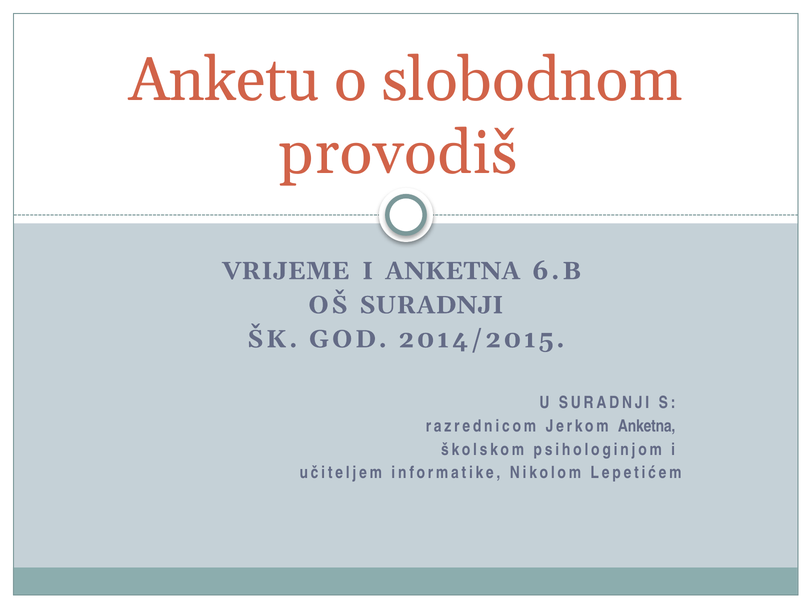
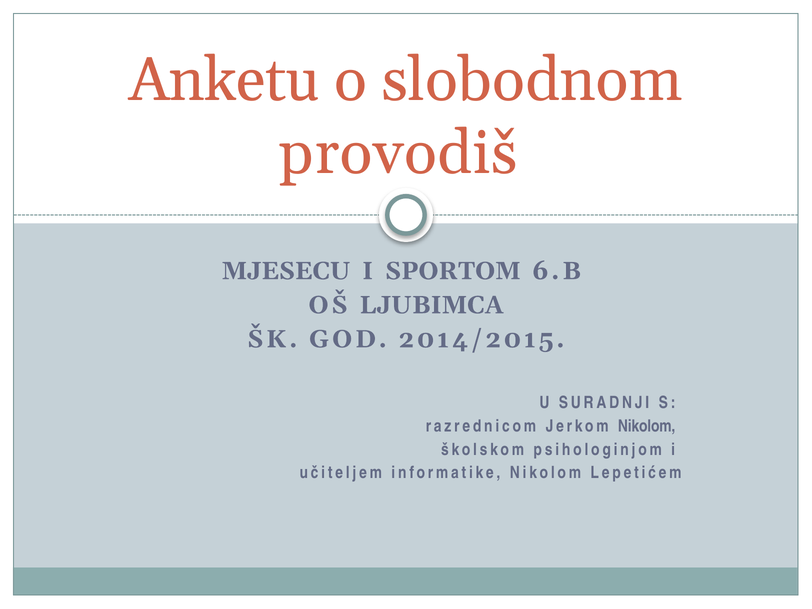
VRIJEME: VRIJEME -> MJESECU (286, 271)
I ANKETNA: ANKETNA -> SPORTOM (453, 271)
OŠ SURADNJI: SURADNJI -> LJUBIMCA (432, 305)
Jerkom Anketna: Anketna -> Nikolom (647, 426)
